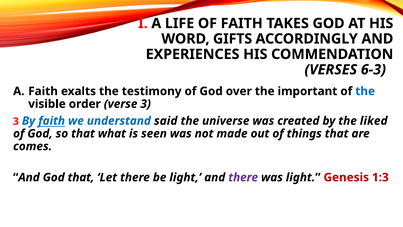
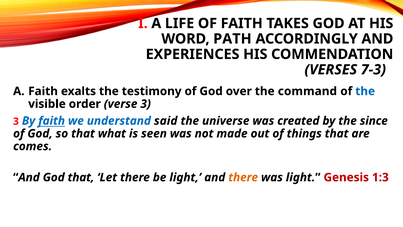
GIFTS: GIFTS -> PATH (232, 39)
6-3: 6-3 -> 7-3 (373, 70)
important: important -> command (307, 91)
liked: liked -> since (374, 121)
there colour: purple -> orange (243, 177)
